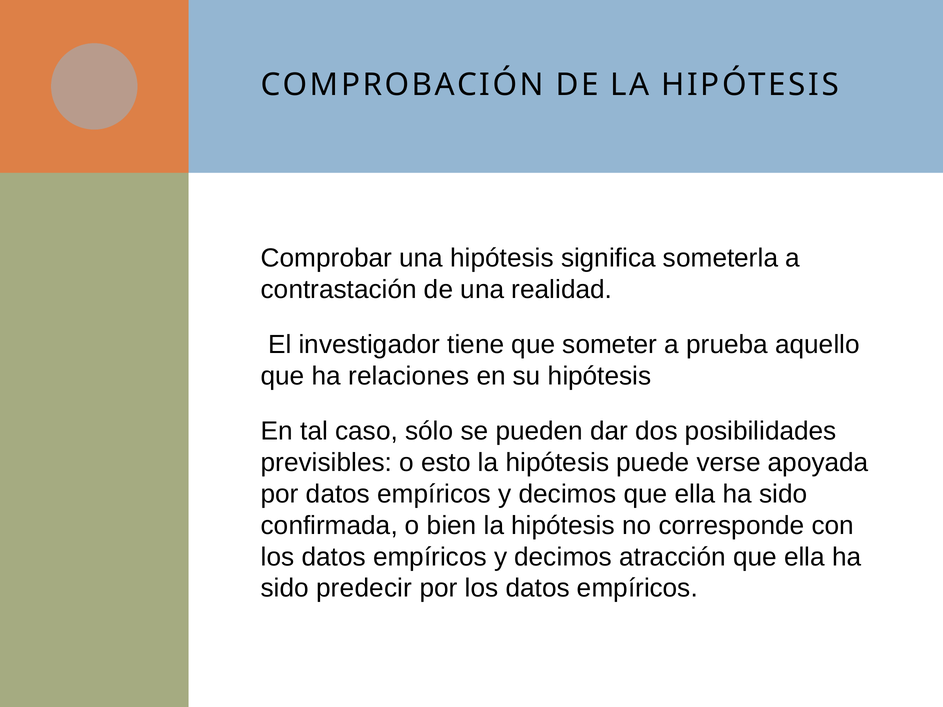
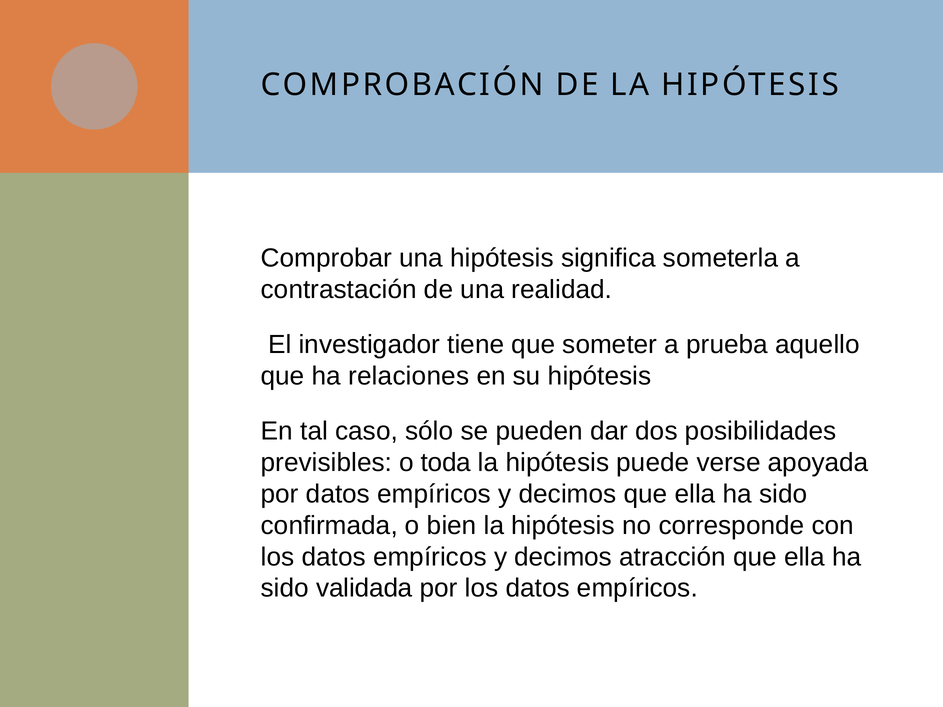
esto: esto -> toda (446, 463)
predecir: predecir -> validada (364, 589)
